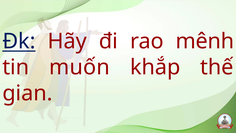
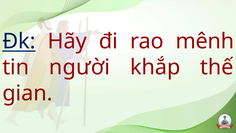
muốn: muốn -> người (79, 67)
